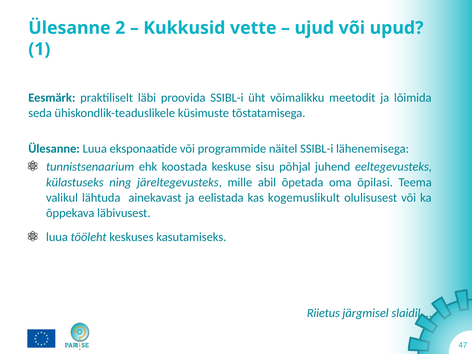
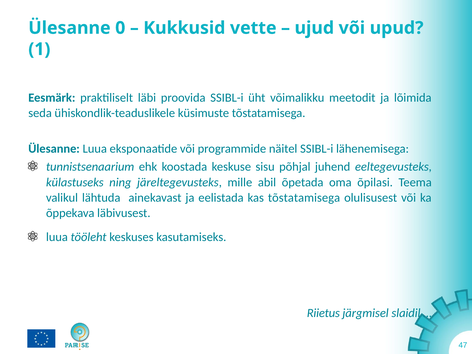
2: 2 -> 0 (120, 28)
kas kogemuslikult: kogemuslikult -> tõstatamisega (304, 198)
